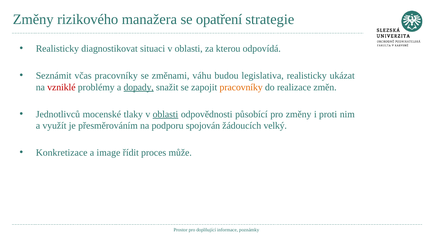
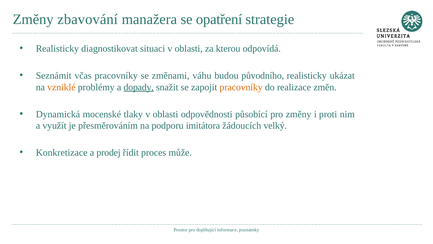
rizikového: rizikového -> zbavování (88, 19)
legislativa: legislativa -> původního (263, 75)
vzniklé colour: red -> orange (61, 87)
Jednotlivců: Jednotlivců -> Dynamická (58, 114)
oblasti underline: present -> none (165, 114)
spojován: spojován -> imitátora (203, 125)
image: image -> prodej (109, 152)
